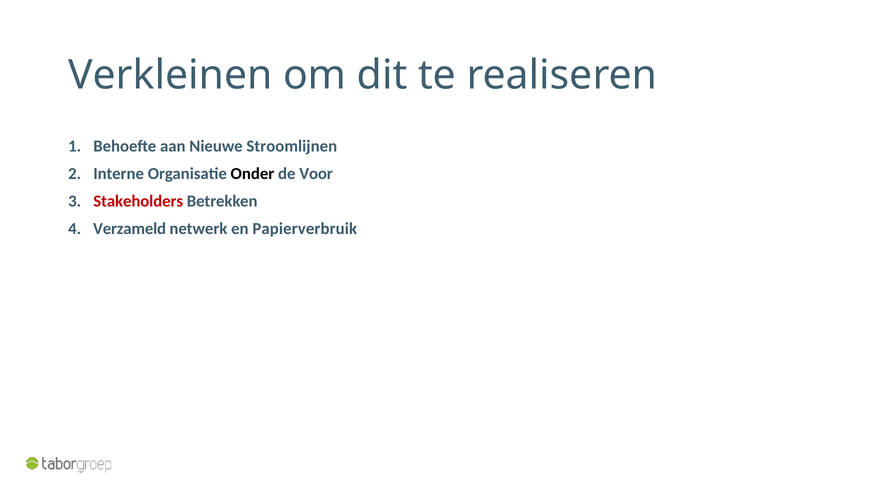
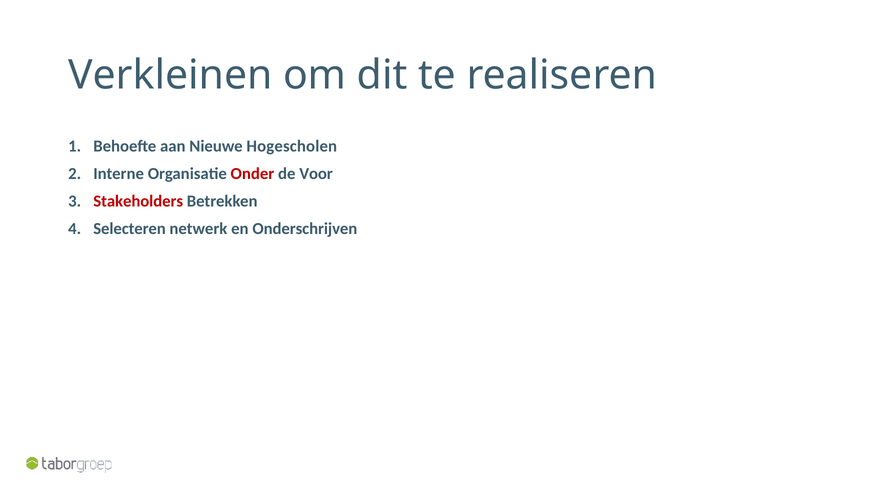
Stroomlijnen: Stroomlijnen -> Hogescholen (292, 146)
Onder colour: black -> red (252, 174)
Verzameld: Verzameld -> Selecteren (130, 228)
Papierverbruik: Papierverbruik -> Onderschrijven (305, 228)
